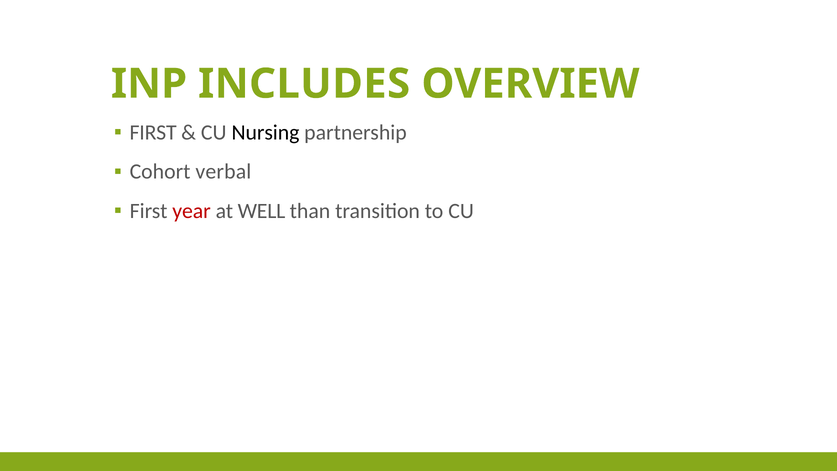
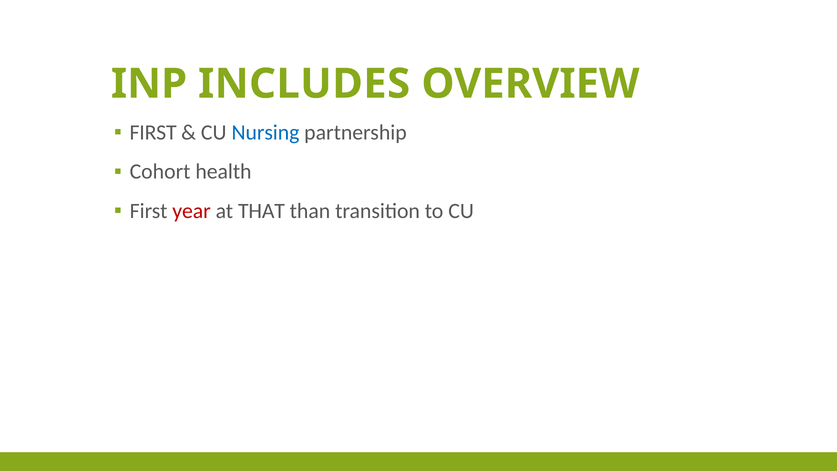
Nursing colour: black -> blue (265, 132)
verbal: verbal -> health (223, 172)
WELL: WELL -> THAT (261, 211)
